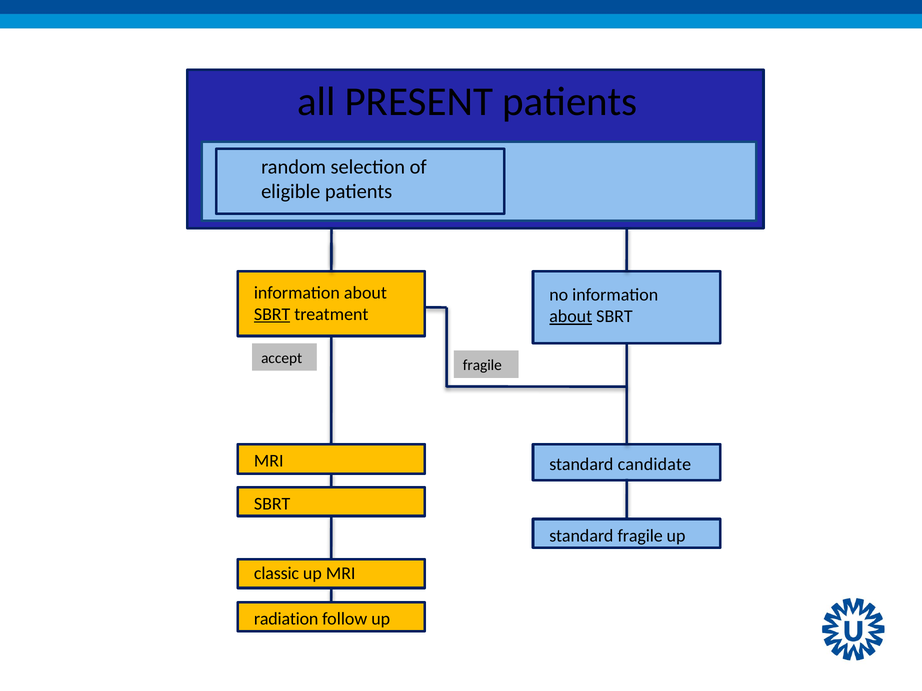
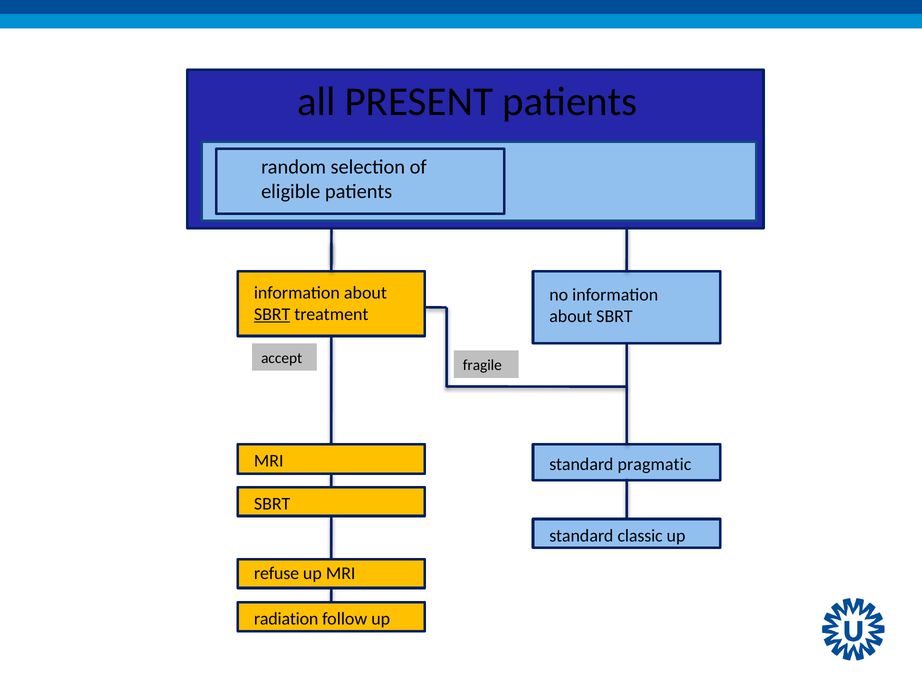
about underline: present -> none (571, 317)
candidate: candidate -> pragmatic (654, 465)
standard fragile: fragile -> classic (640, 536)
classic: classic -> refuse (277, 574)
